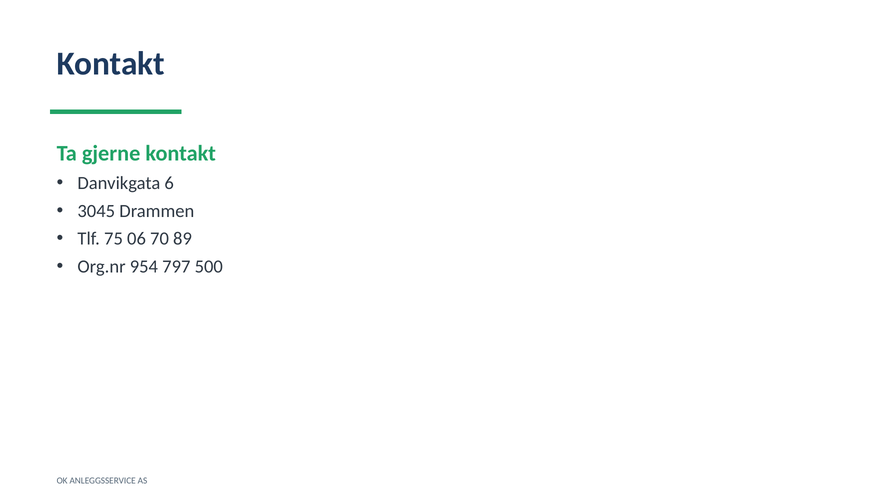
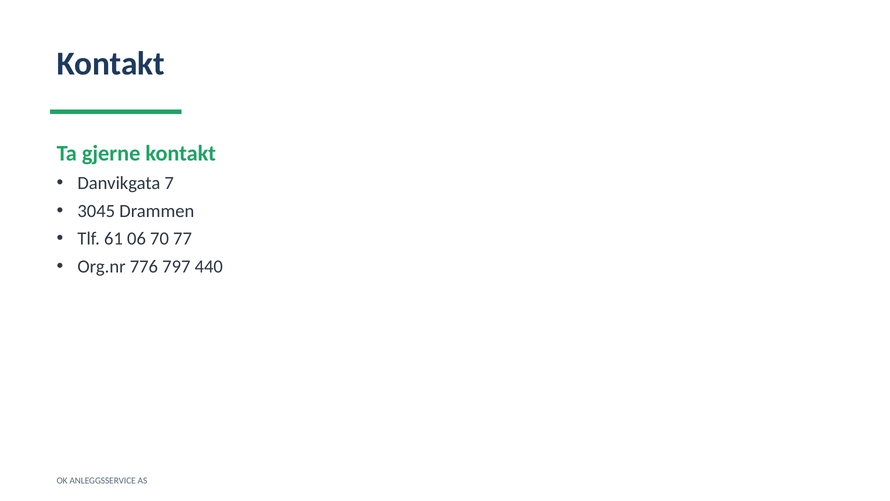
6: 6 -> 7 (169, 183)
75: 75 -> 61 (113, 239)
89: 89 -> 77 (183, 239)
954: 954 -> 776 (144, 266)
500: 500 -> 440 (209, 266)
